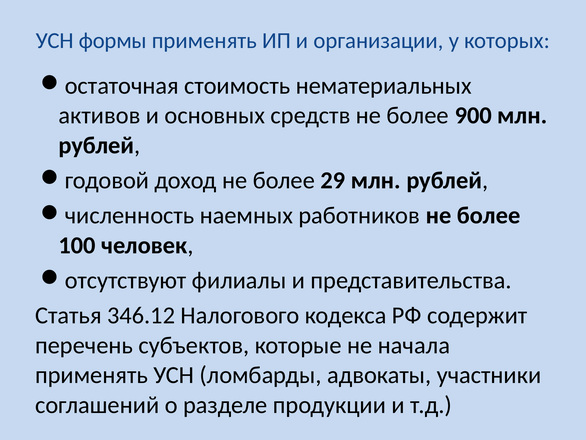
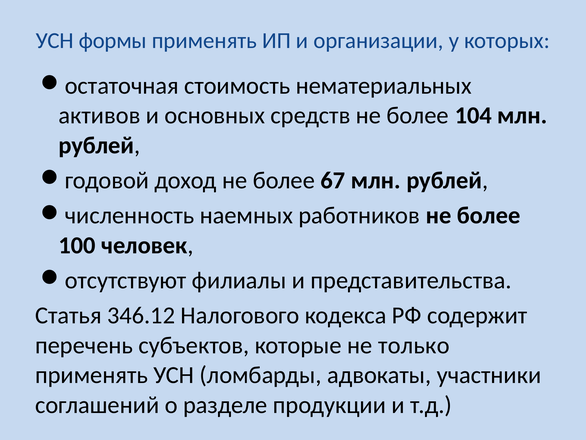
900: 900 -> 104 (473, 115)
29: 29 -> 67 (333, 180)
начала: начала -> только (414, 345)
